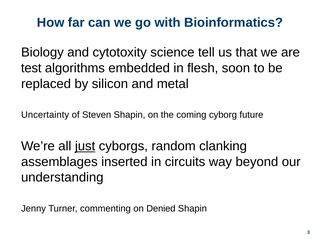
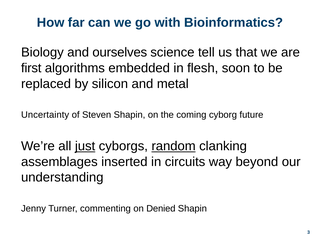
cytotoxity: cytotoxity -> ourselves (120, 53)
test: test -> first (31, 68)
random underline: none -> present (174, 146)
